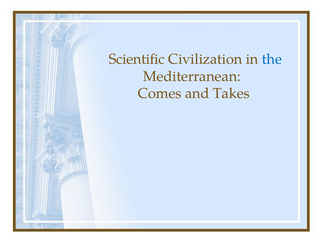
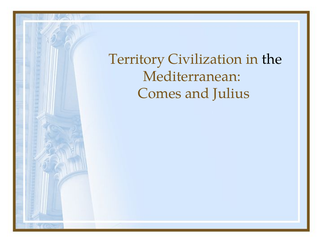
Scientific: Scientific -> Territory (137, 59)
the colour: blue -> black (272, 59)
Takes: Takes -> Julius (231, 94)
